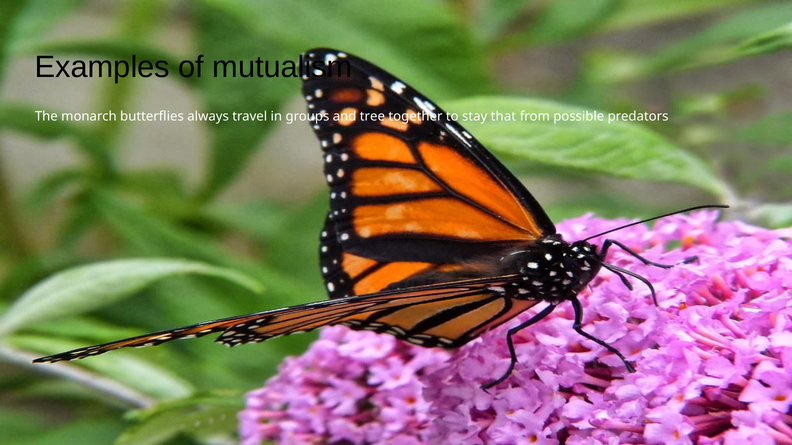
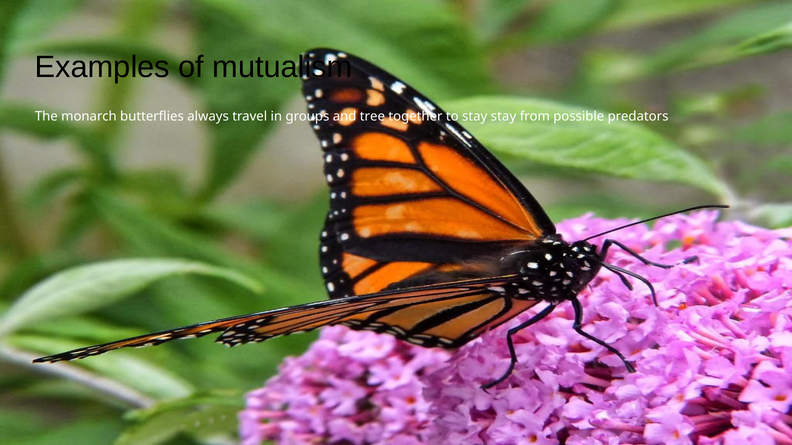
stay that: that -> stay (503, 117)
